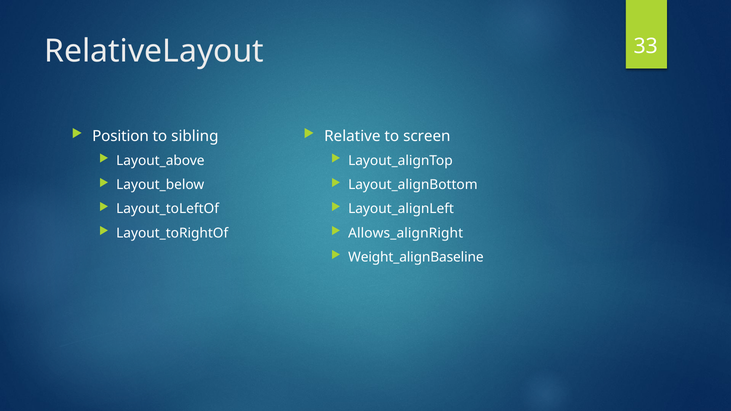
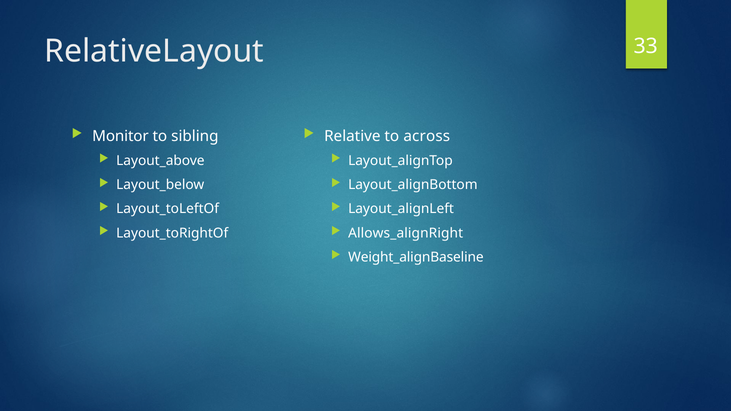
Position: Position -> Monitor (120, 136)
screen: screen -> across (427, 136)
